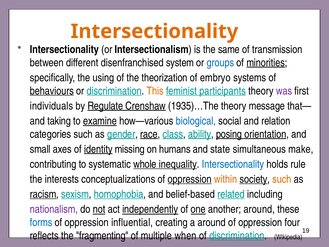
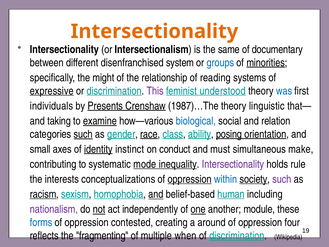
transmission: transmission -> documentary (277, 49)
using: using -> might (103, 78)
theorization: theorization -> relationship (165, 78)
embryo: embryo -> reading (215, 78)
behaviours: behaviours -> expressive (52, 91)
This colour: orange -> purple (155, 91)
participants: participants -> understood (223, 91)
was colour: purple -> blue (284, 91)
Regulate: Regulate -> Presents (105, 106)
1935)…The: 1935)…The -> 1987)…The (193, 106)
message: message -> linguistic (267, 106)
such underline: none -> present (83, 134)
missing: missing -> instinct (130, 149)
humans: humans -> conduct (175, 149)
state: state -> must (220, 149)
whole: whole -> mode (145, 164)
Intersectionality colour: blue -> purple (233, 164)
within colour: orange -> blue (226, 179)
such colour: orange -> purple (282, 179)
and underline: none -> present (156, 194)
related: related -> human (231, 194)
independently underline: present -> none (150, 209)
another around: around -> module (259, 209)
influential: influential -> contested (132, 222)
